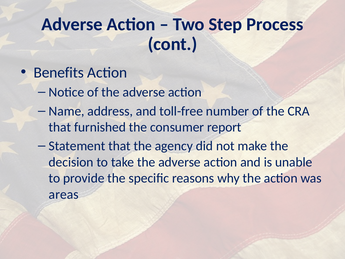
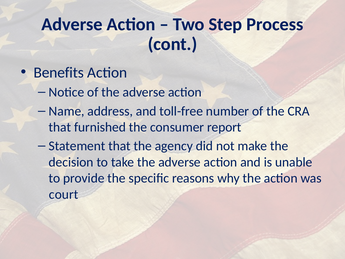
areas: areas -> court (64, 194)
